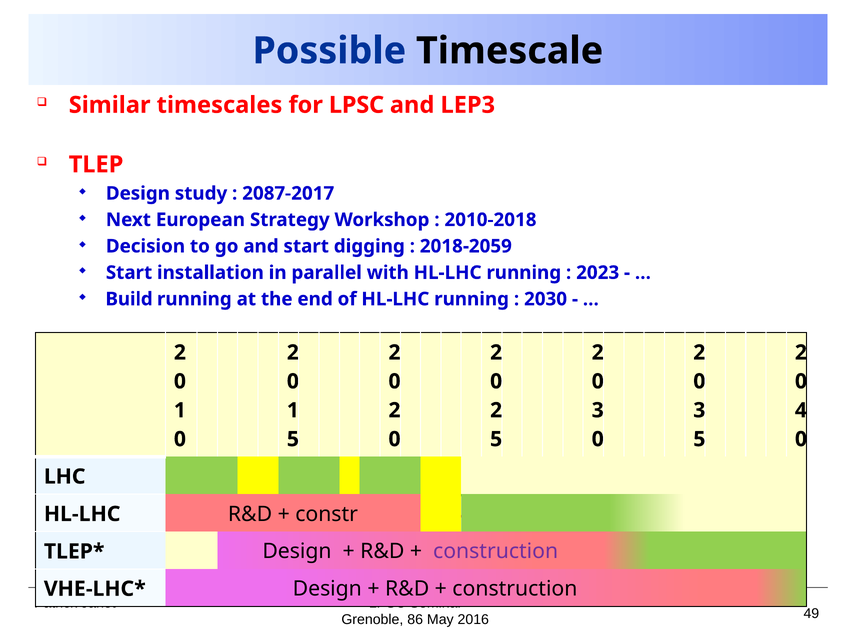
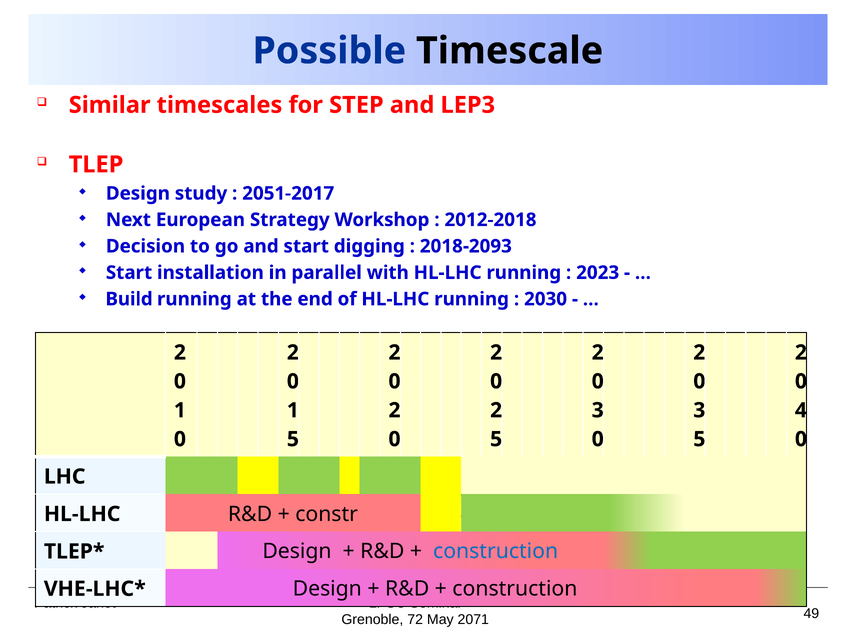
for LPSC: LPSC -> STEP (356, 105)
2087-2017: 2087-2017 -> 2051-2017 (288, 193)
2010-2018: 2010-2018 -> 2012-2018 (490, 220)
2018-2059: 2018-2059 -> 2018-2093 (466, 246)
construction colour: purple -> blue (496, 551)
86: 86 -> 72 (415, 619)
2016: 2016 -> 2071 (473, 619)
